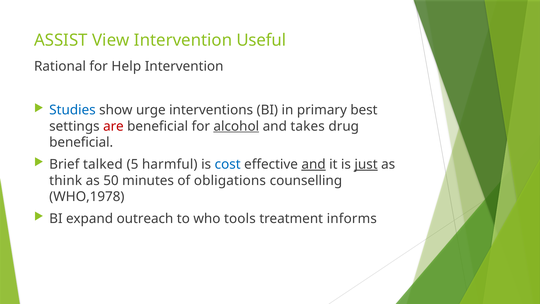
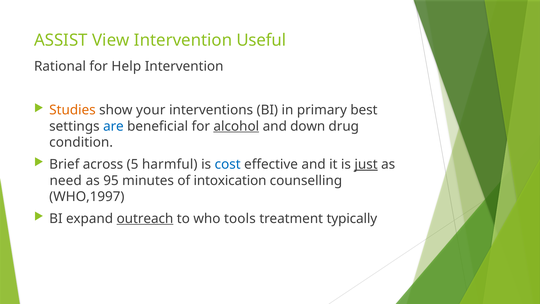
Studies colour: blue -> orange (72, 110)
urge: urge -> your (151, 110)
are colour: red -> blue (113, 126)
takes: takes -> down (308, 126)
beneficial: beneficial -> condition (81, 142)
talked: talked -> across (103, 164)
and underline: present -> none (314, 164)
think: think -> need (66, 180)
50: 50 -> 95 (111, 180)
obligations: obligations -> intoxication (230, 180)
WHO,1978: WHO,1978 -> WHO,1997 (87, 197)
outreach underline: none -> present (145, 218)
informs: informs -> typically (352, 218)
